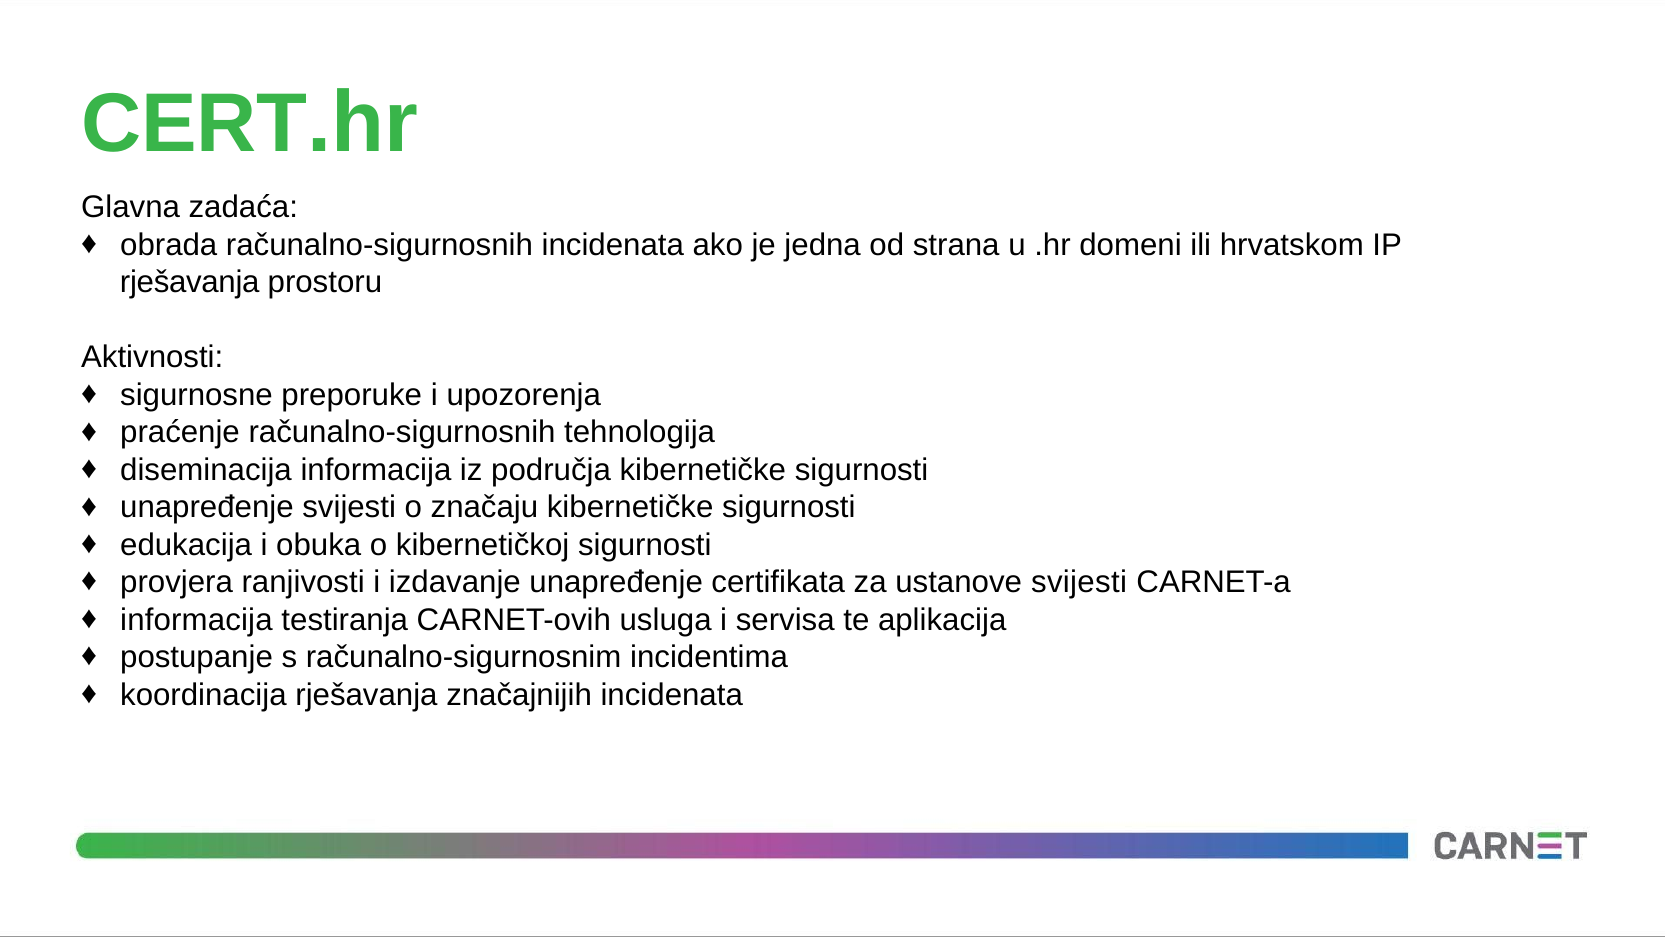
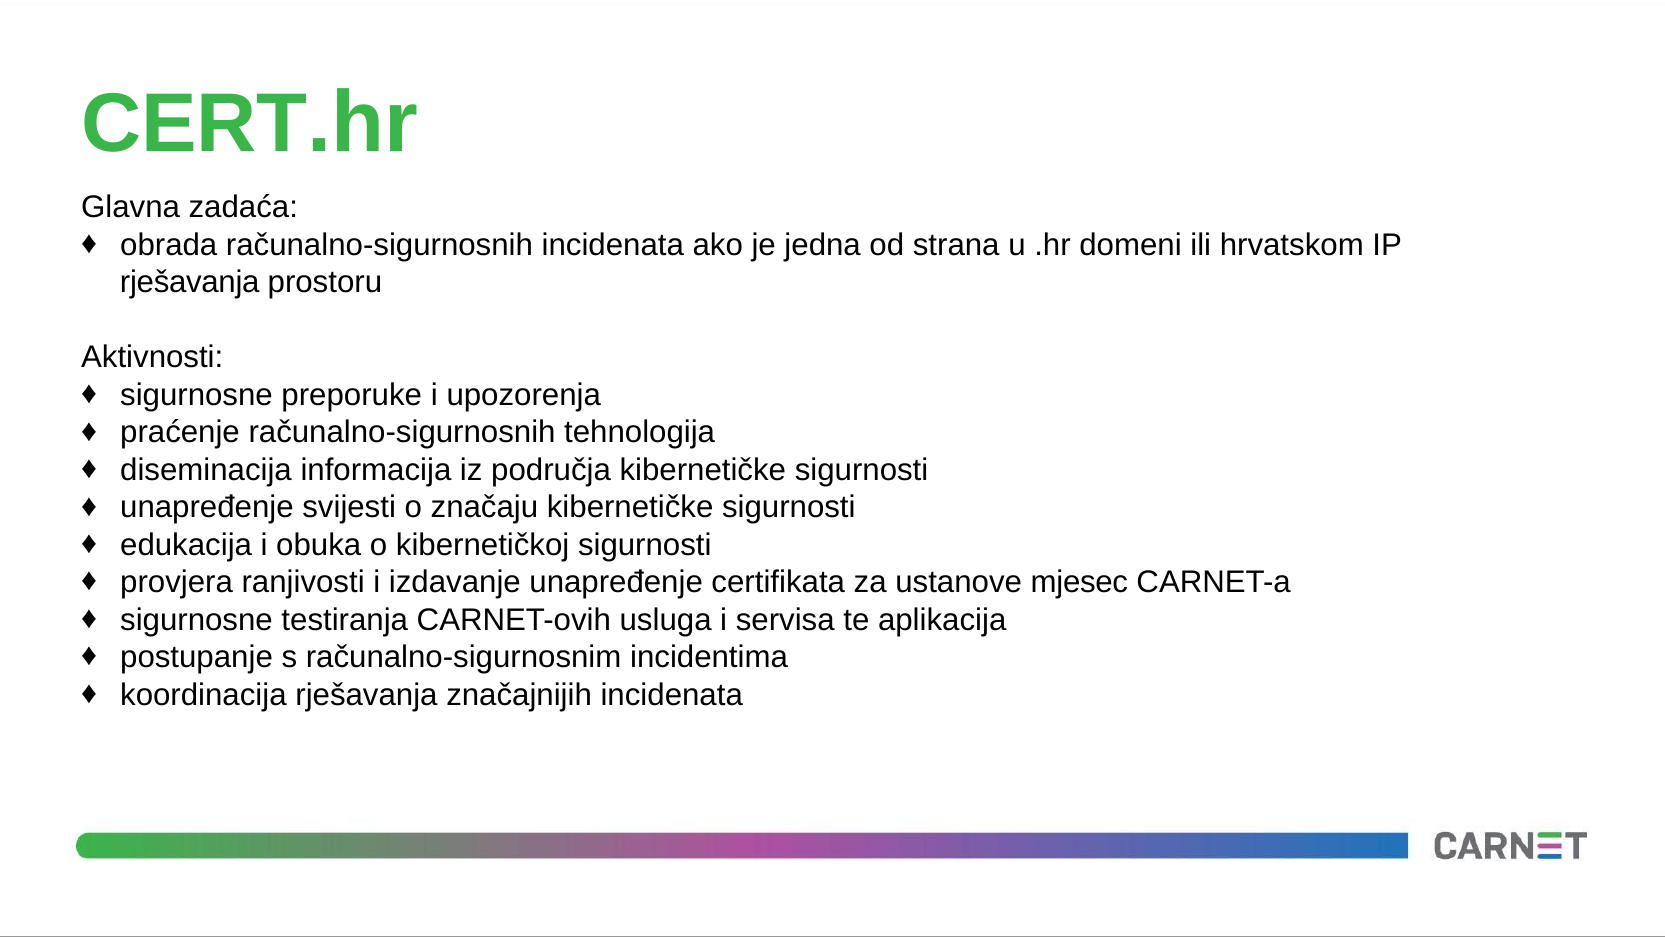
ustanove svijesti: svijesti -> mjesec (1079, 582)
informacija: informacija -> sigurnosne (197, 620)
